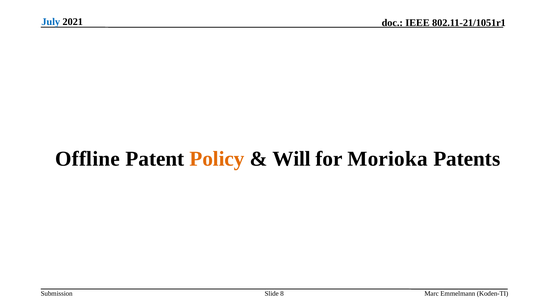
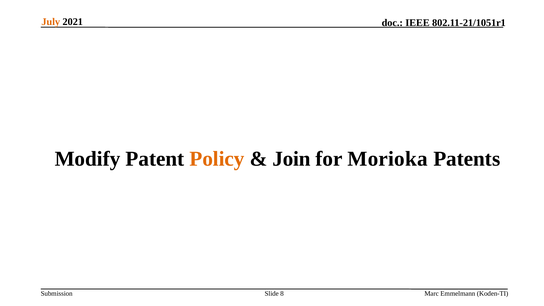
July colour: blue -> orange (51, 22)
Offline: Offline -> Modify (88, 159)
Will: Will -> Join (292, 159)
